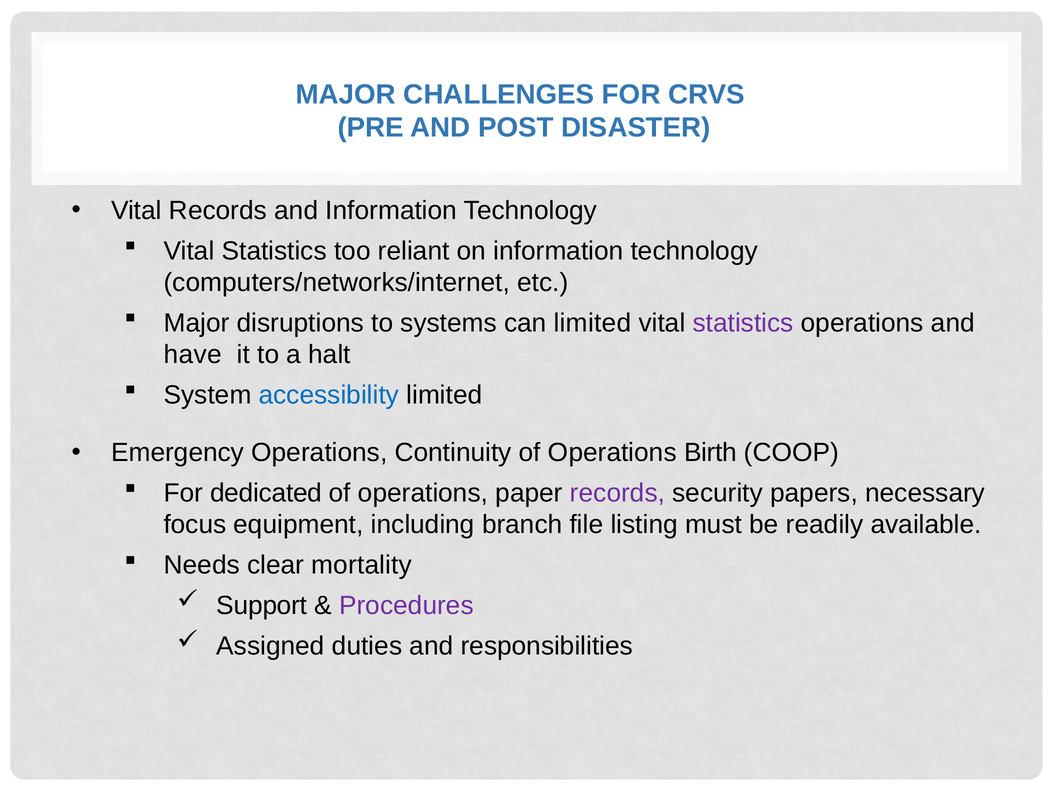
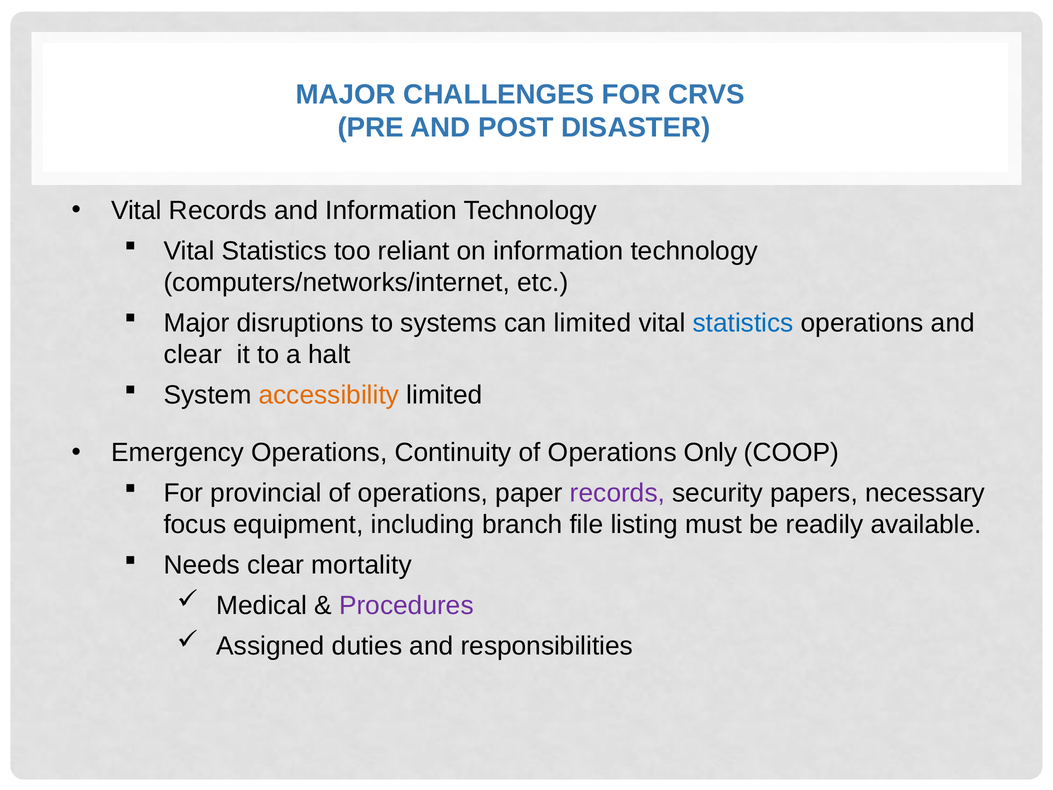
statistics colour: purple -> blue (743, 323)
have: have -> clear (193, 354)
accessibility colour: blue -> orange (329, 395)
Birth: Birth -> Only (711, 453)
dedicated: dedicated -> provincial (266, 493)
Support: Support -> Medical (262, 605)
